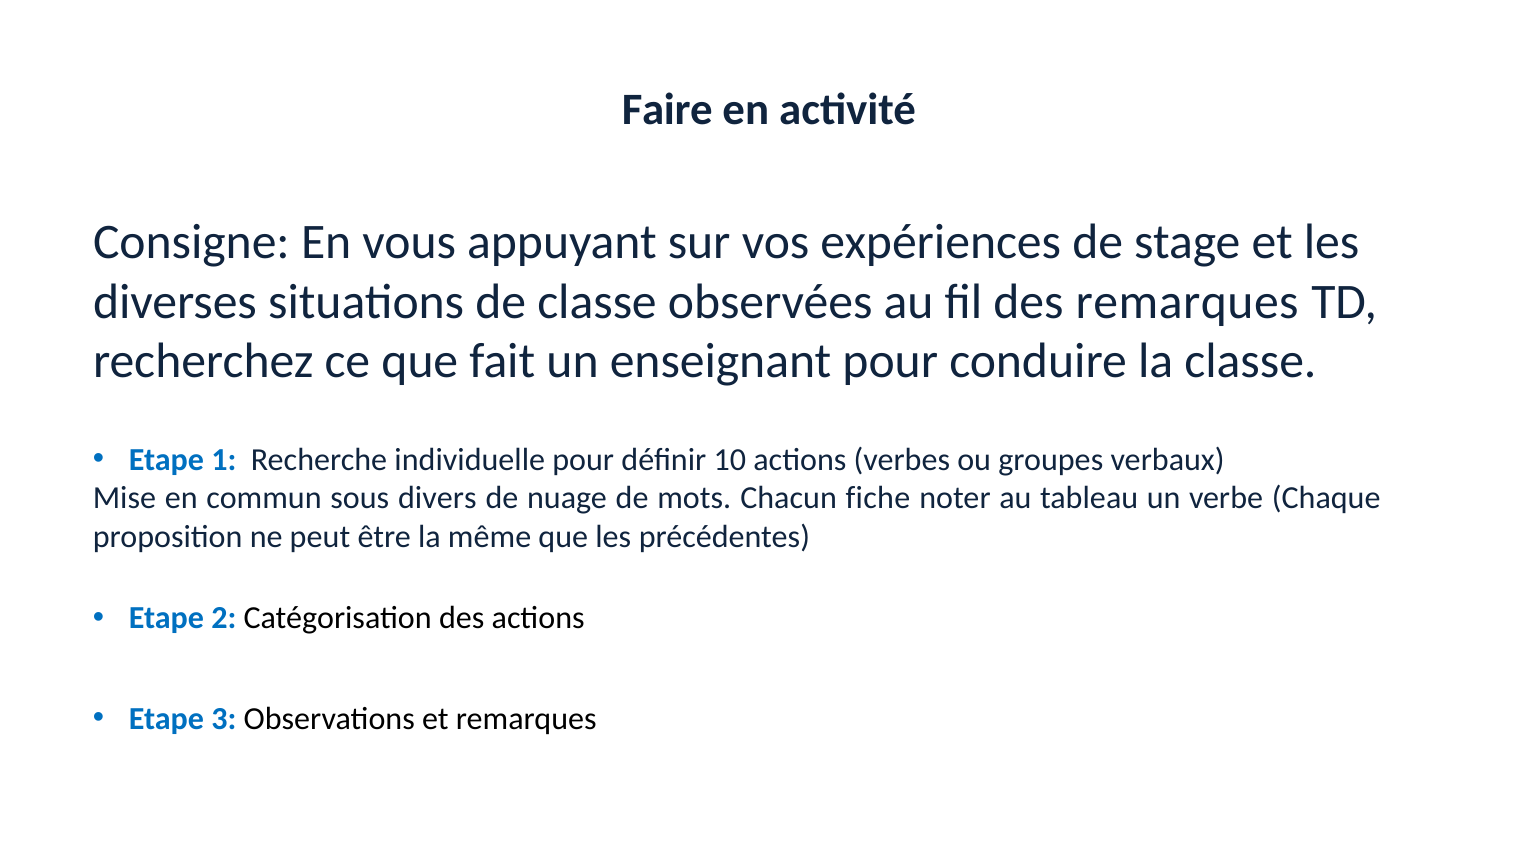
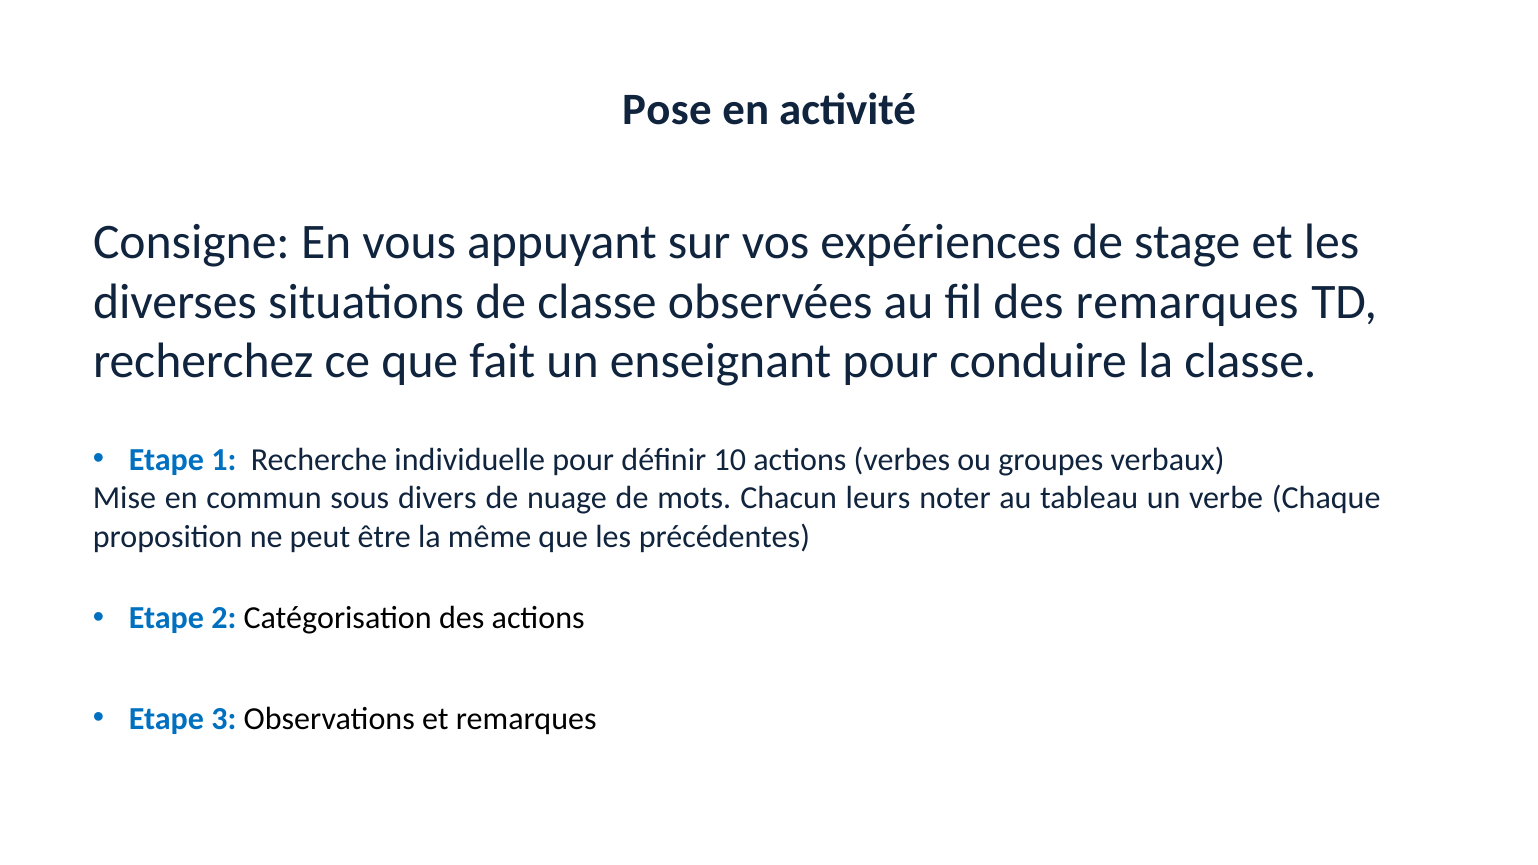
Faire: Faire -> Pose (667, 110)
fiche: fiche -> leurs (878, 498)
